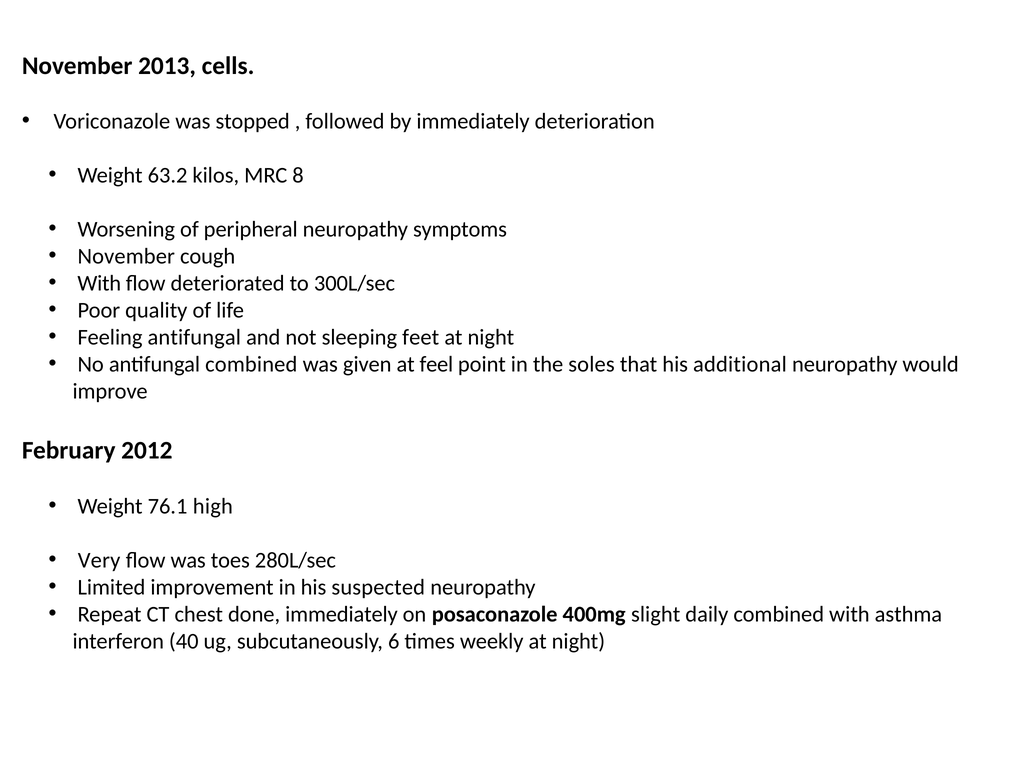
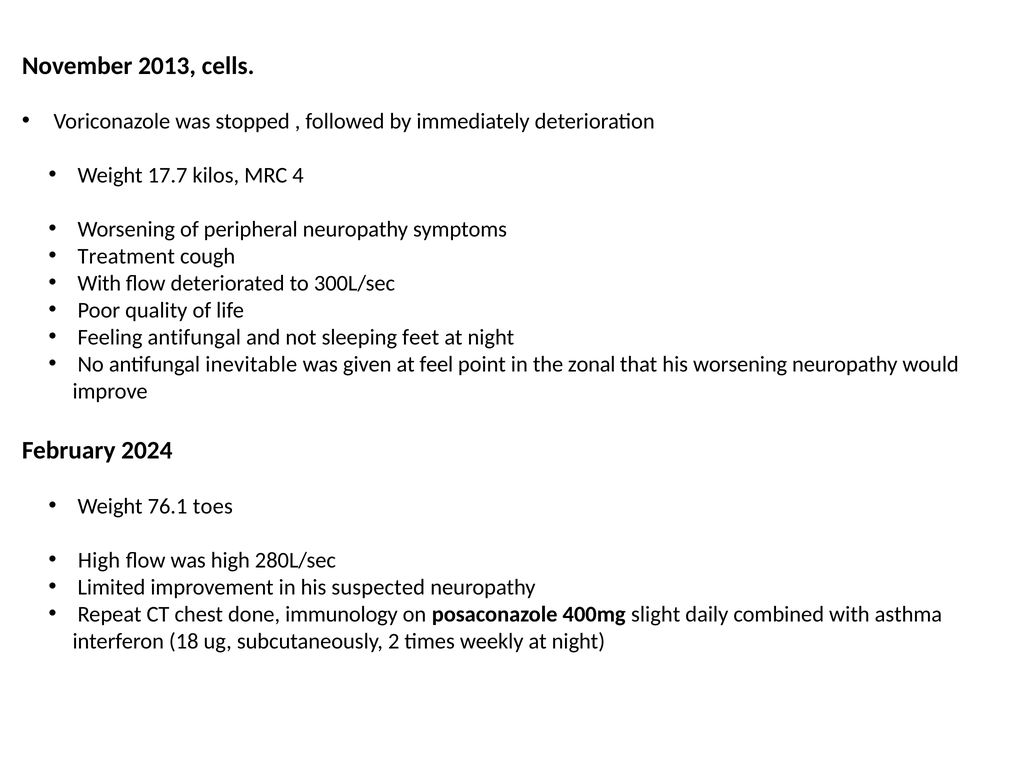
63.2: 63.2 -> 17.7 (168, 175)
8: 8 -> 4 (298, 175)
November: November -> Treatment (126, 256)
antifungal combined: combined -> inevitable (251, 364)
soles: soles -> zonal (592, 364)
his additional: additional -> worsening (740, 364)
2012: 2012 -> 2024 (147, 450)
high: high -> toes (213, 506)
Very: Very -> High (99, 560)
was toes: toes -> high (230, 560)
done immediately: immediately -> immunology (342, 614)
40: 40 -> 18 (184, 641)
6: 6 -> 2 (394, 641)
